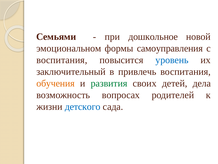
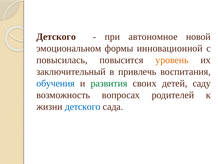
Семьями: Семьями -> Детского (56, 37)
дошкольное: дошкольное -> автономное (153, 37)
самоуправления: самоуправления -> инновационной (170, 48)
воспитания: воспитания -> повысилась (62, 60)
уровень colour: blue -> orange (172, 60)
обучения colour: orange -> blue (56, 83)
дела: дела -> саду (202, 83)
